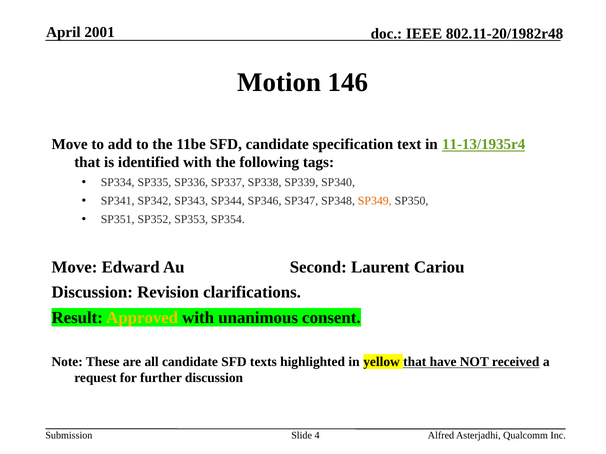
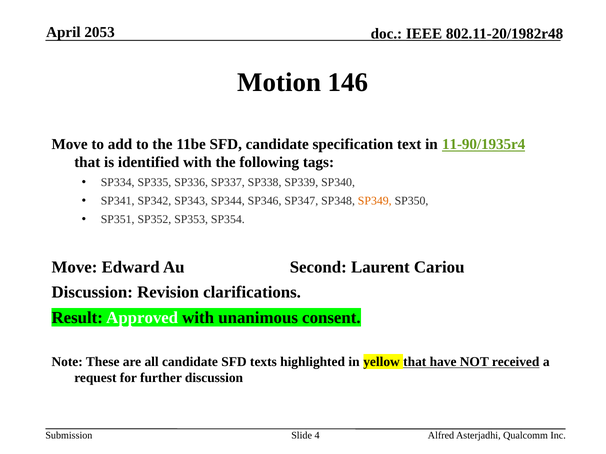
2001: 2001 -> 2053 (100, 32)
11-13/1935r4: 11-13/1935r4 -> 11-90/1935r4 (484, 144)
Approved colour: yellow -> white (142, 318)
